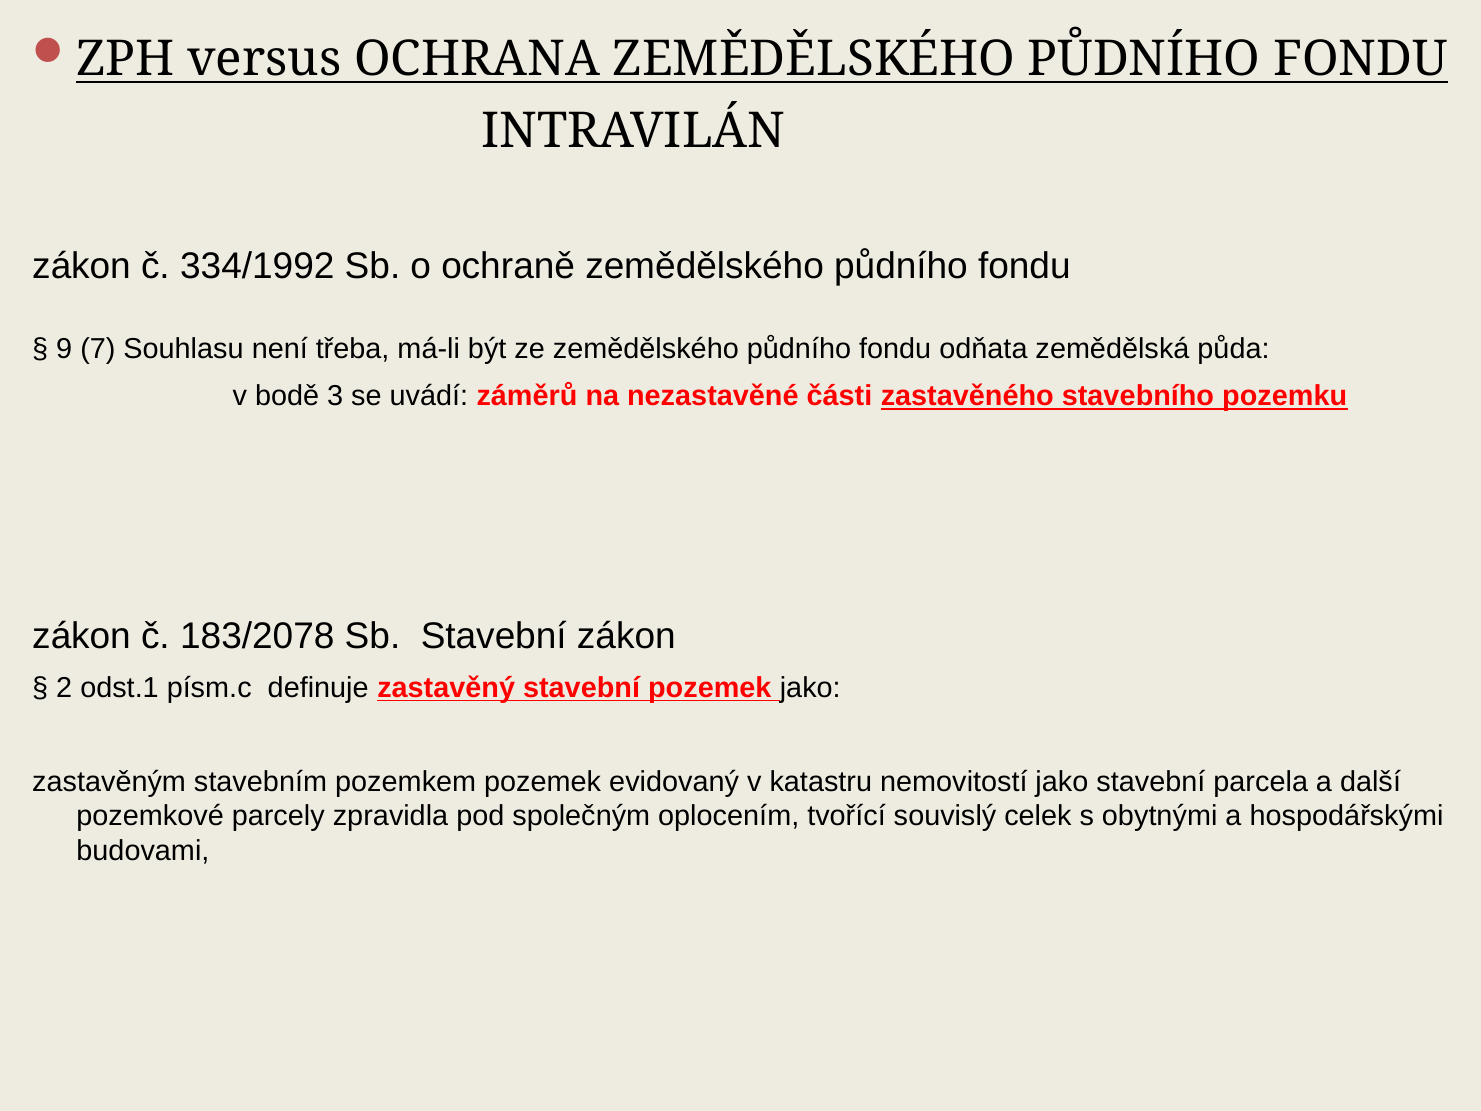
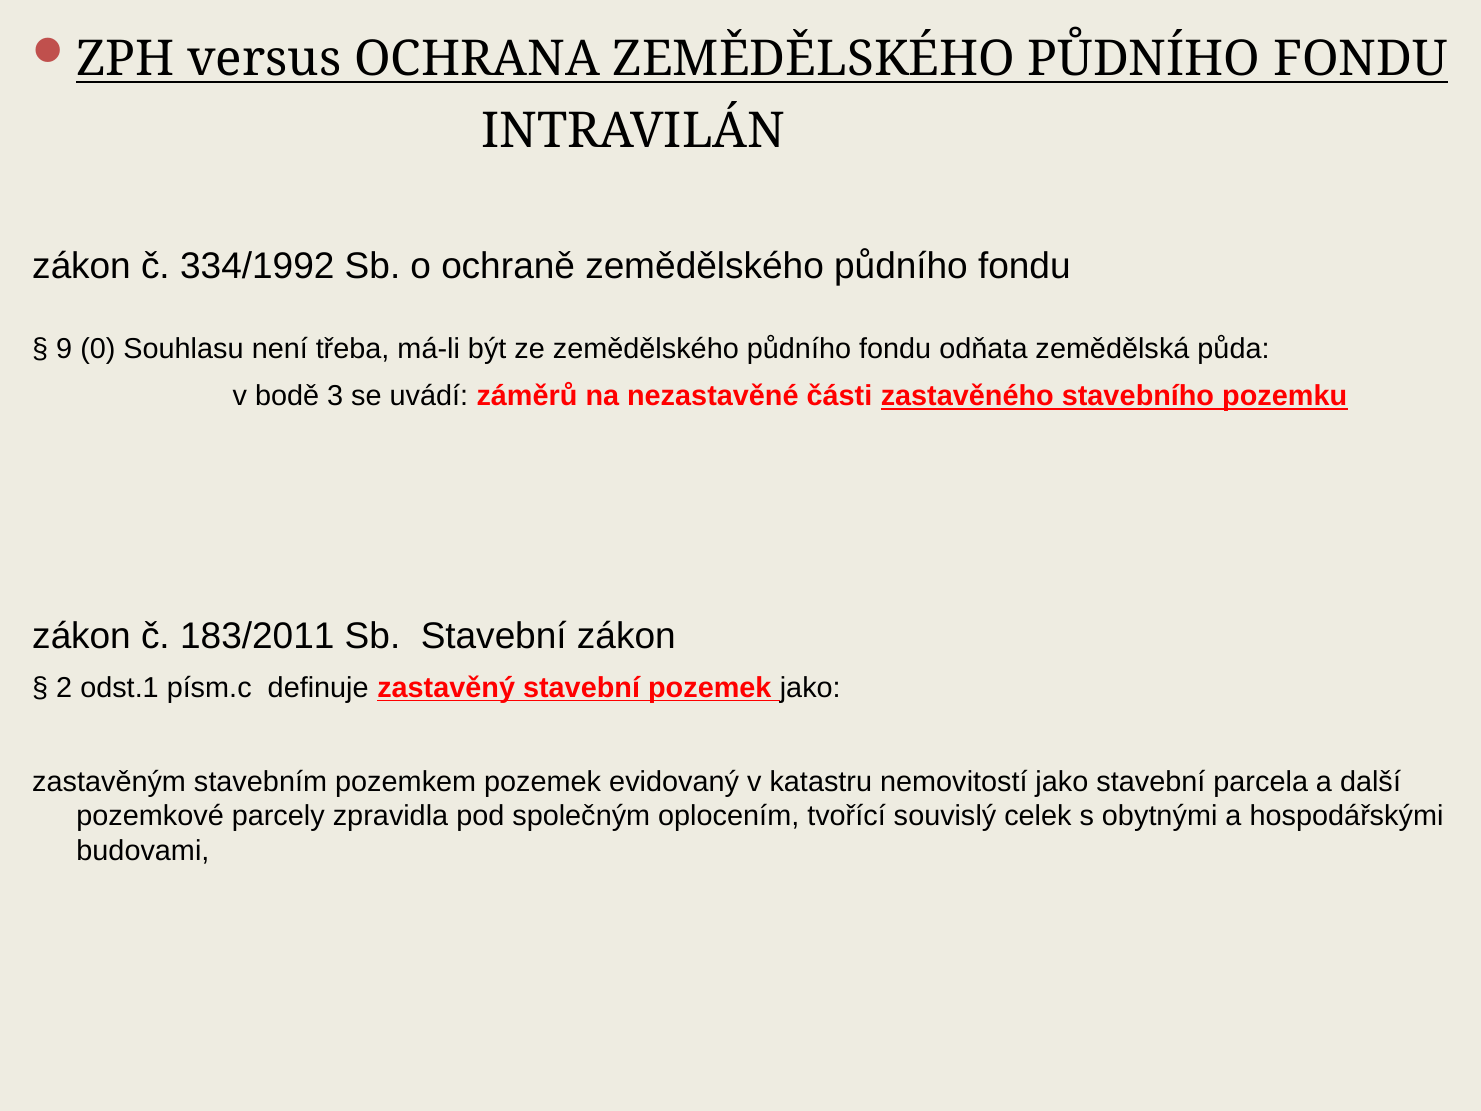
7: 7 -> 0 (98, 349)
183/2078: 183/2078 -> 183/2011 (257, 636)
